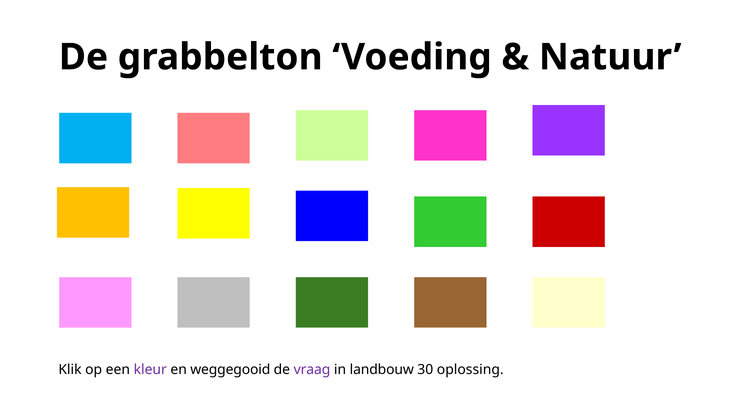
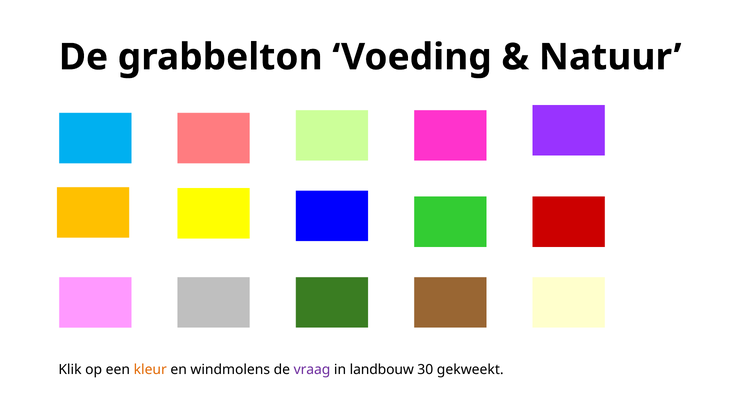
kleur colour: purple -> orange (150, 370)
weggegooid: weggegooid -> windmolens (230, 370)
oplossing: oplossing -> gekweekt (470, 370)
